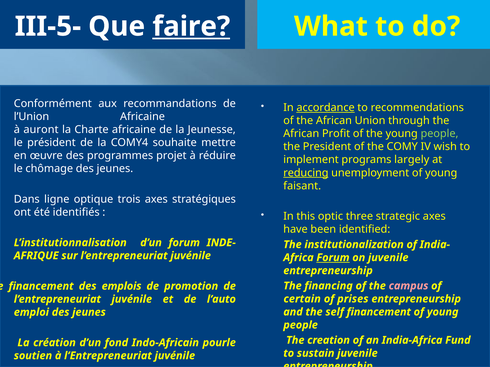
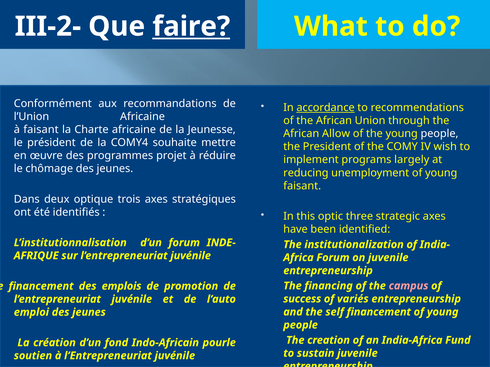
III-5-: III-5- -> III-2- (48, 26)
à auront: auront -> faisant (41, 130)
Profit: Profit -> Allow (336, 134)
people colour: light green -> white (440, 134)
reducing underline: present -> none (306, 173)
ligne: ligne -> deux (57, 199)
Forum underline: present -> none (333, 258)
certain: certain -> success (302, 299)
prises: prises -> variés (353, 299)
